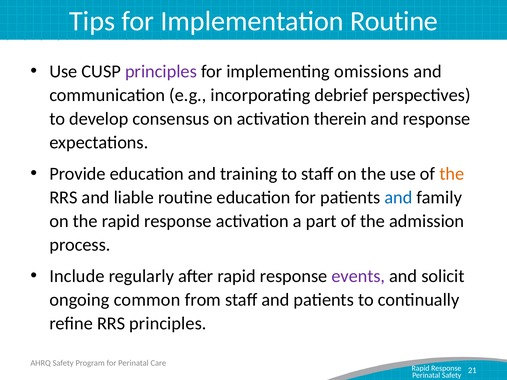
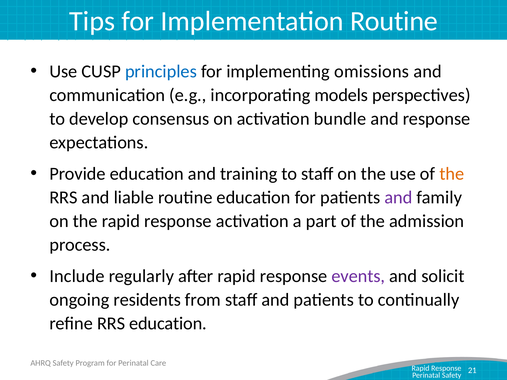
principles colour: purple -> blue (161, 71)
debrief: debrief -> models (341, 95)
therein: therein -> bundle (340, 119)
and colour: blue -> purple (398, 198)
common: common -> residents (147, 300)
RRS principles: principles -> education (168, 324)
